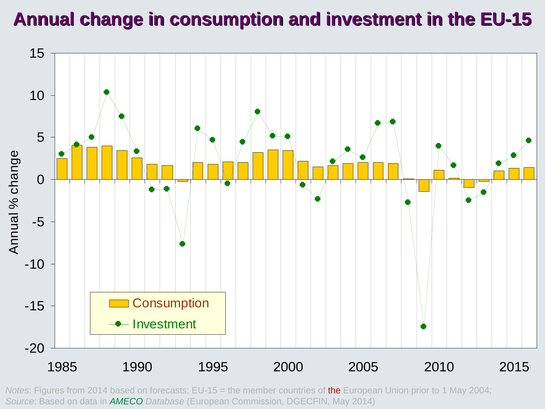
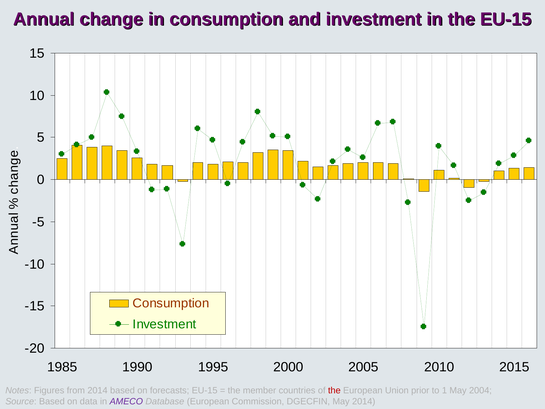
AMECO colour: green -> purple (126, 401)
